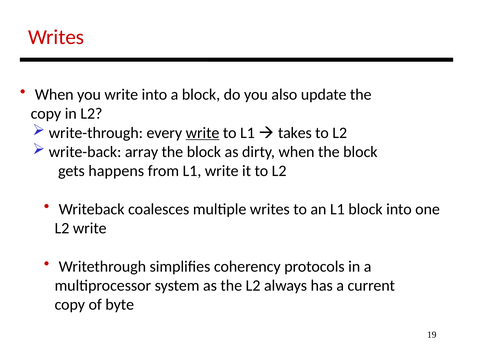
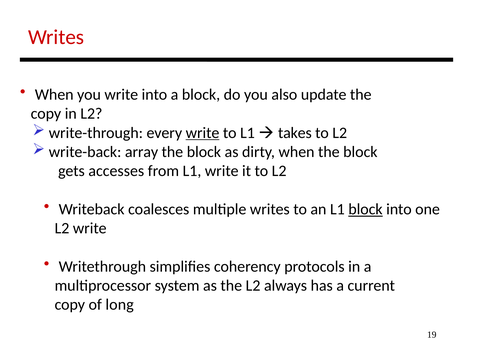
happens: happens -> accesses (116, 171)
block underline: none -> present (365, 209)
byte: byte -> long (120, 304)
